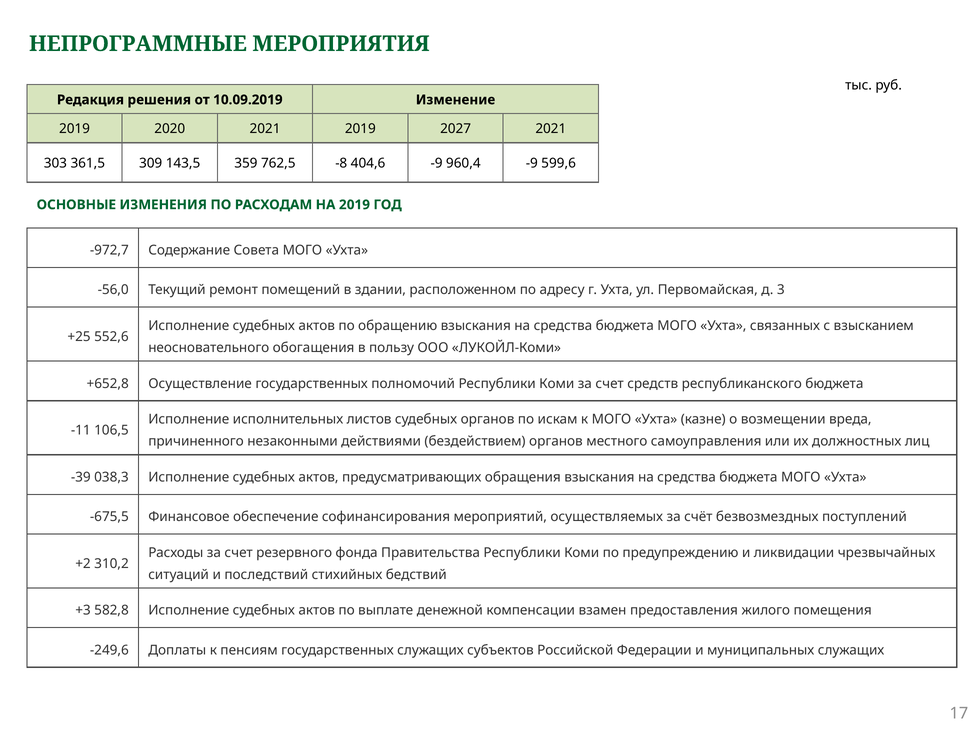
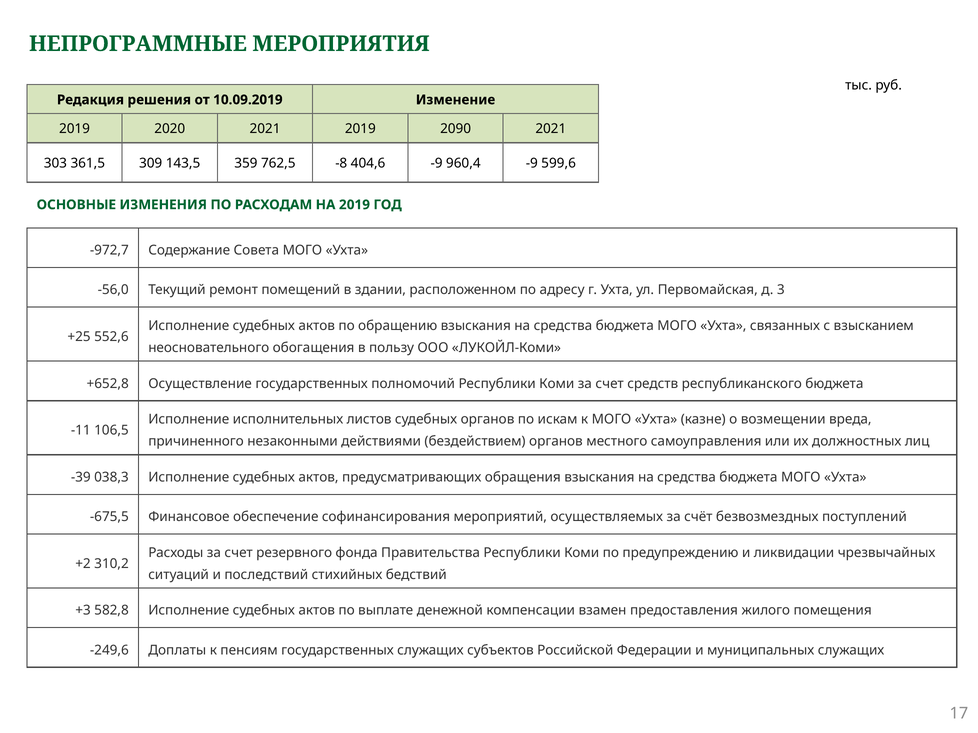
2027: 2027 -> 2090 (456, 129)
